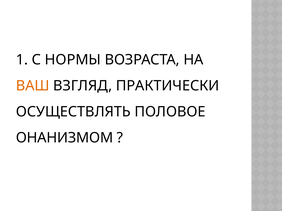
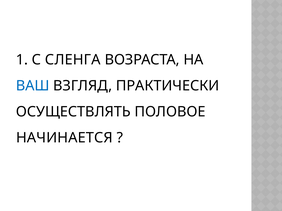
НОРМЫ: НОРМЫ -> СЛЕНГА (73, 60)
ВАШ colour: orange -> blue (33, 86)
ОНАНИЗМОМ: ОНАНИЗМОМ -> НАЧИНАЕТСЯ (64, 138)
